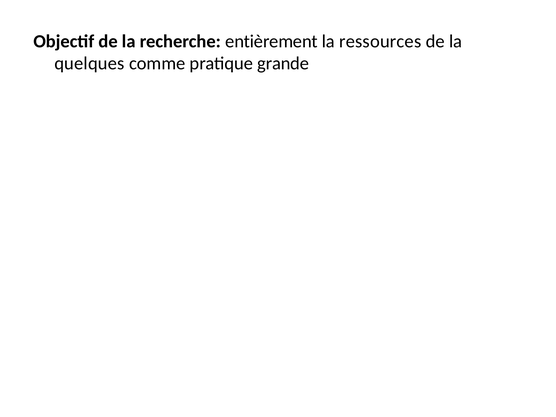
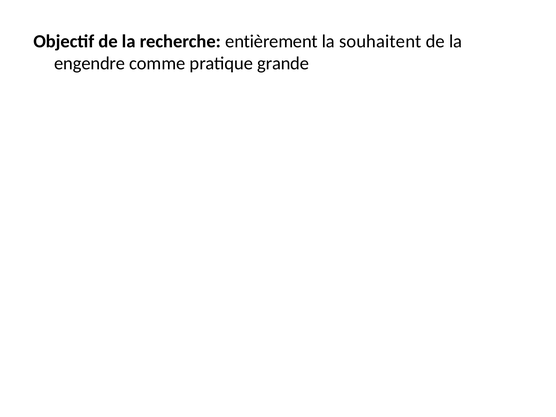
ressources: ressources -> souhaitent (380, 41)
quelques: quelques -> engendre (90, 64)
